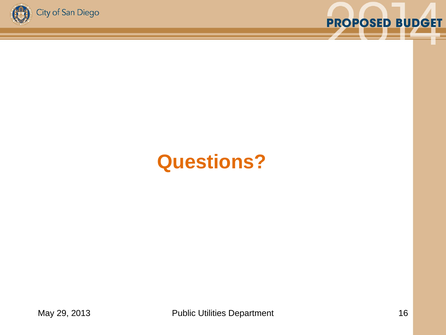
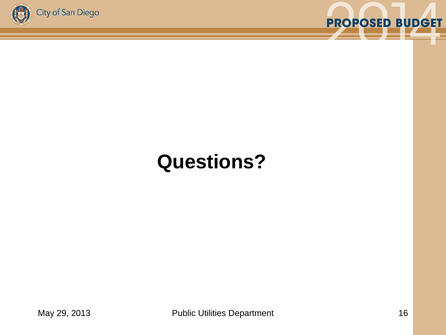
Questions colour: orange -> black (212, 162)
